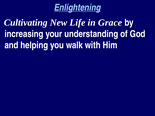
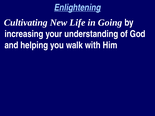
Grace: Grace -> Going (110, 23)
